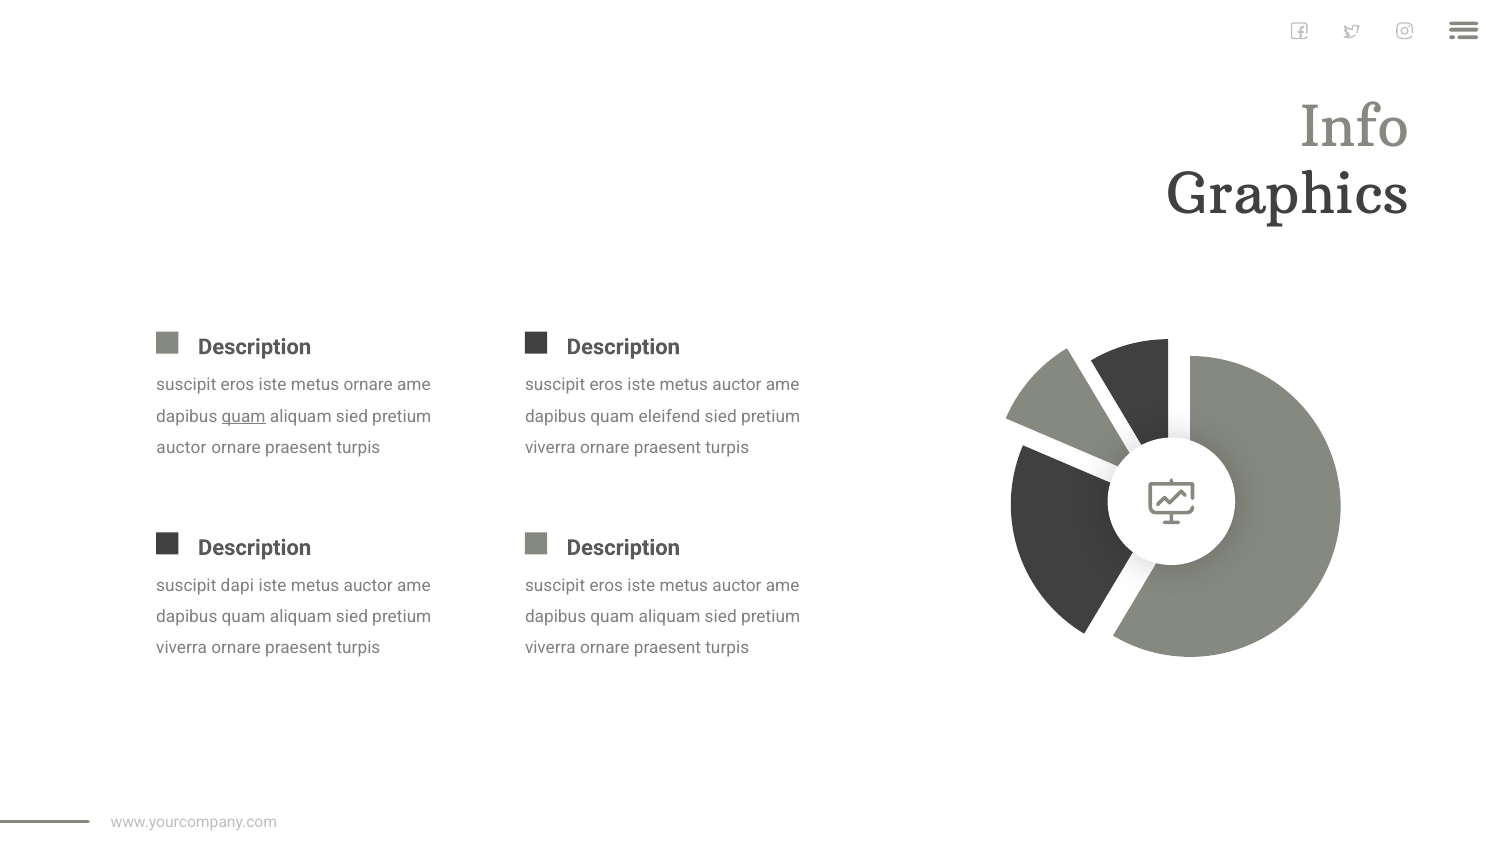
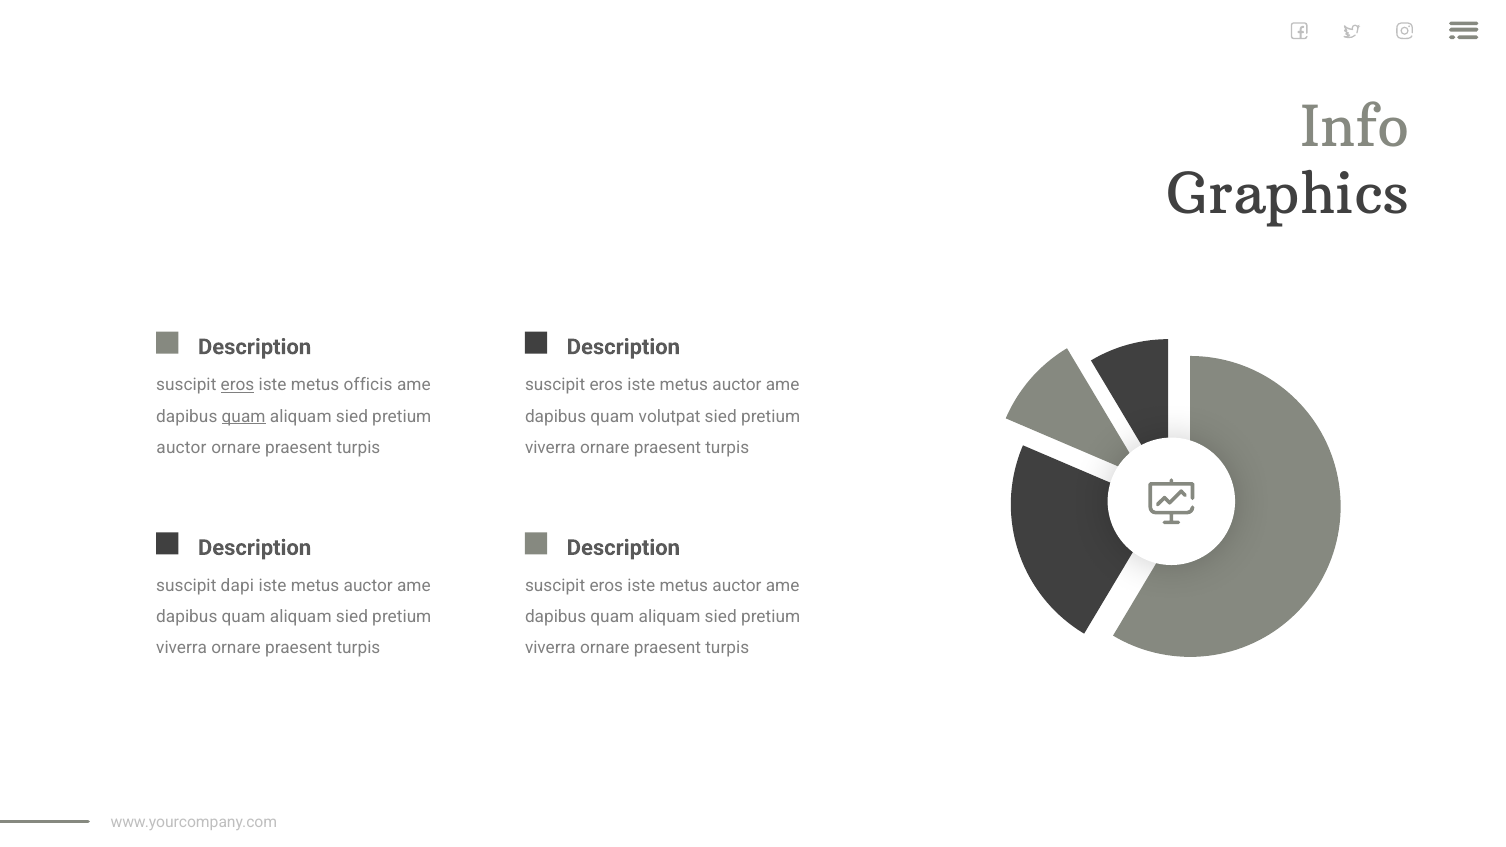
eros underline: none -> present (238, 385)
metus ornare: ornare -> officis (368, 385)
eleifend: eleifend -> volutpat (670, 416)
